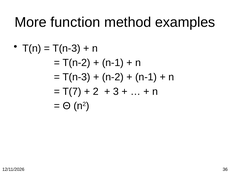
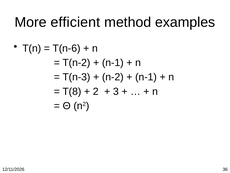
function: function -> efficient (75, 22)
T(n-3: T(n-3 -> T(n-6 (67, 48)
T(7: T(7 -> T(8 (72, 91)
